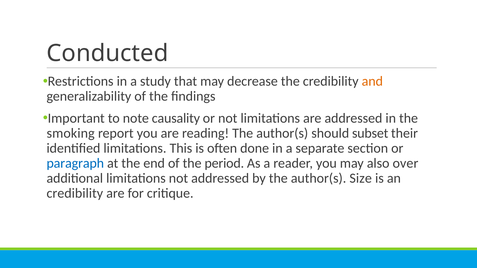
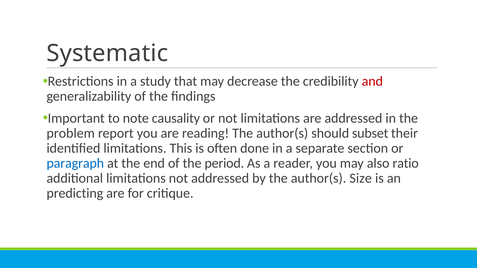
Conducted: Conducted -> Systematic (107, 53)
and colour: orange -> red (372, 81)
smoking: smoking -> problem (71, 133)
over: over -> ratio (406, 163)
credibility: credibility -> predicting (75, 193)
